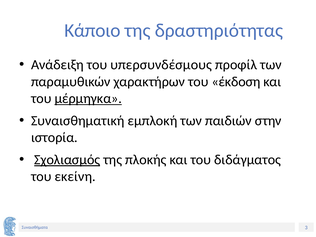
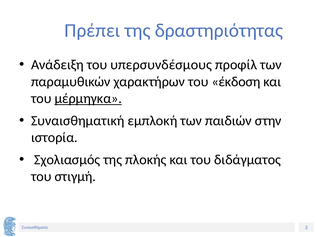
Κάποιο: Κάποιο -> Πρέπει (92, 31)
Σχολιασμός underline: present -> none (67, 160)
εκείνη: εκείνη -> στιγμή (75, 177)
